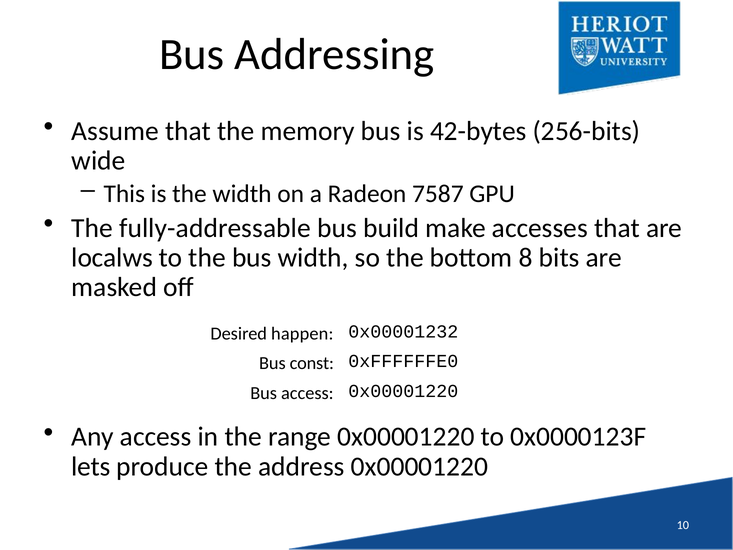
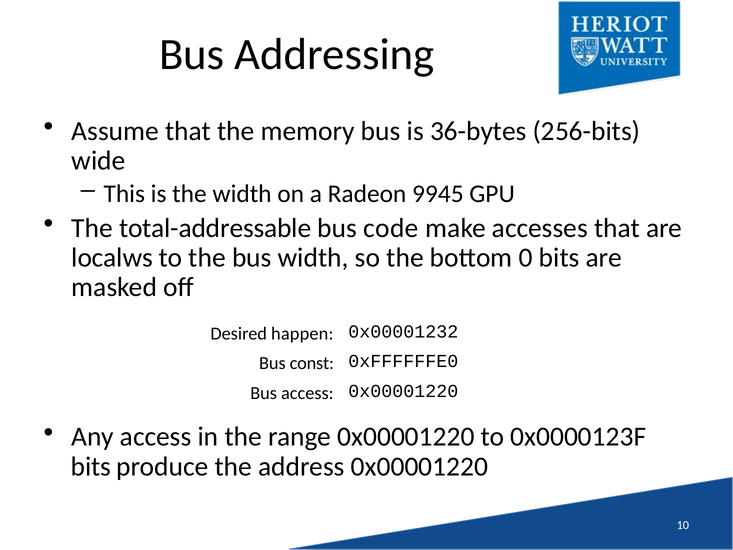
42-bytes: 42-bytes -> 36-bytes (478, 131)
7587: 7587 -> 9945 (438, 194)
fully-addressable: fully-addressable -> total-addressable (215, 228)
build: build -> code (391, 228)
8: 8 -> 0 (526, 258)
lets: lets -> bits (91, 466)
